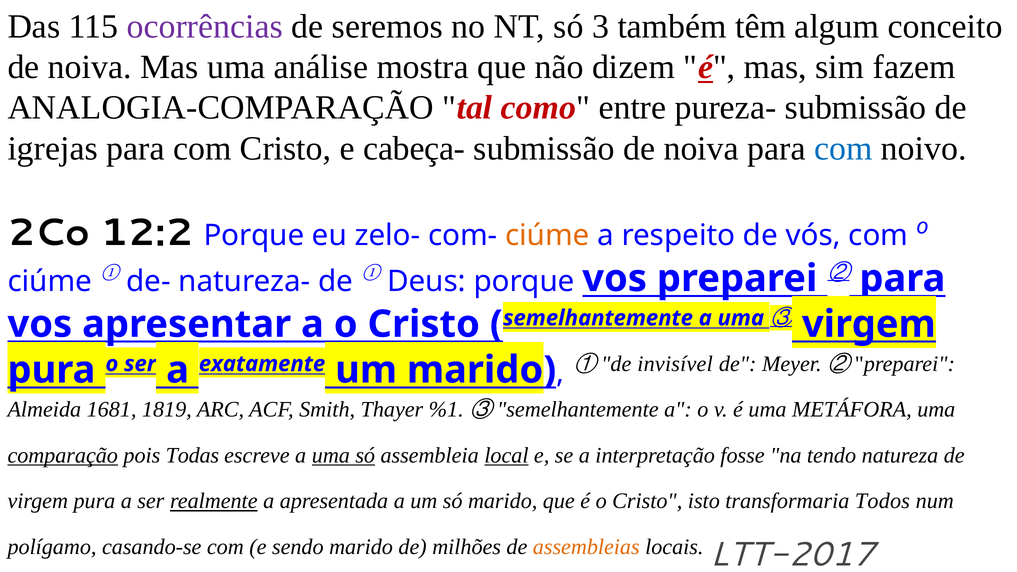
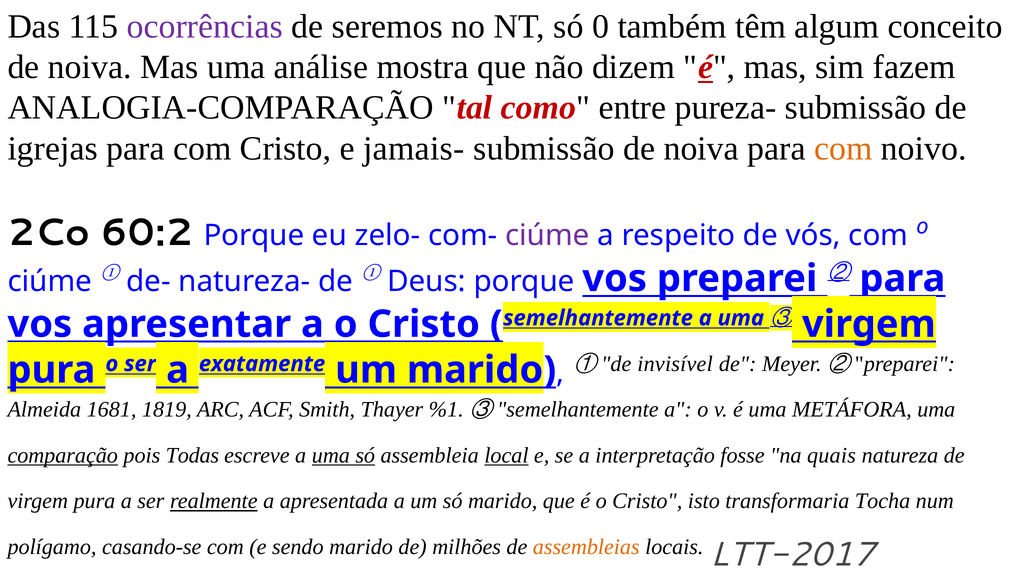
3: 3 -> 0 (601, 26)
cabeça-: cabeça- -> jamais- (414, 149)
com colour: blue -> orange (843, 149)
12:2: 12:2 -> 60:2 (147, 233)
ciúme colour: orange -> purple (547, 236)
tendo: tendo -> quais (831, 455)
Todos: Todos -> Tocha (883, 501)
